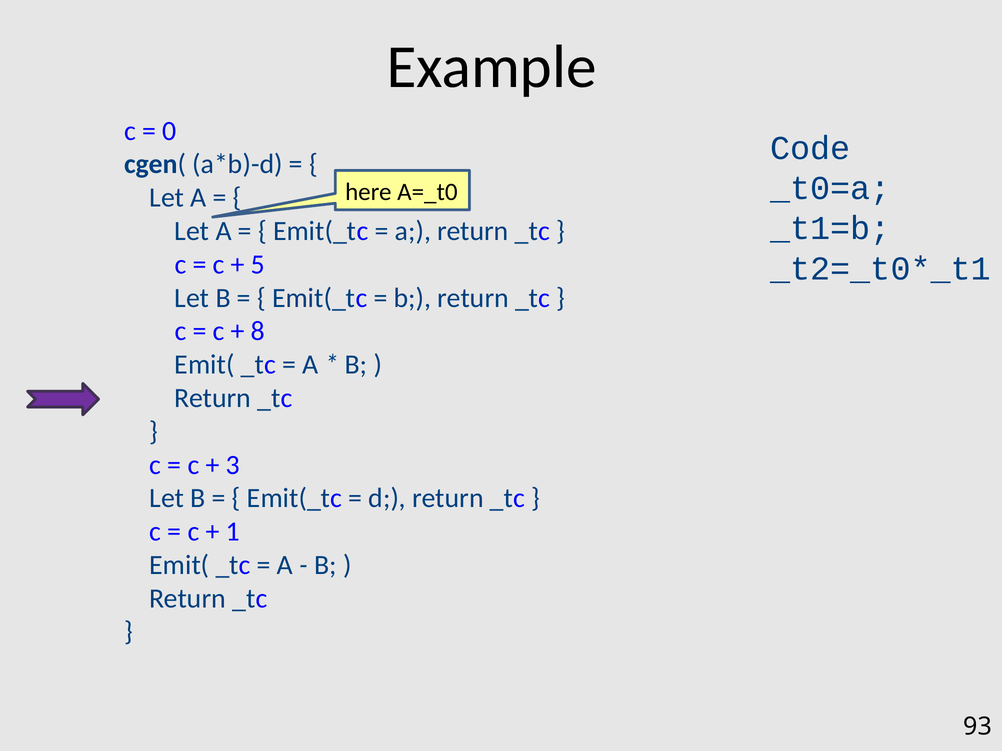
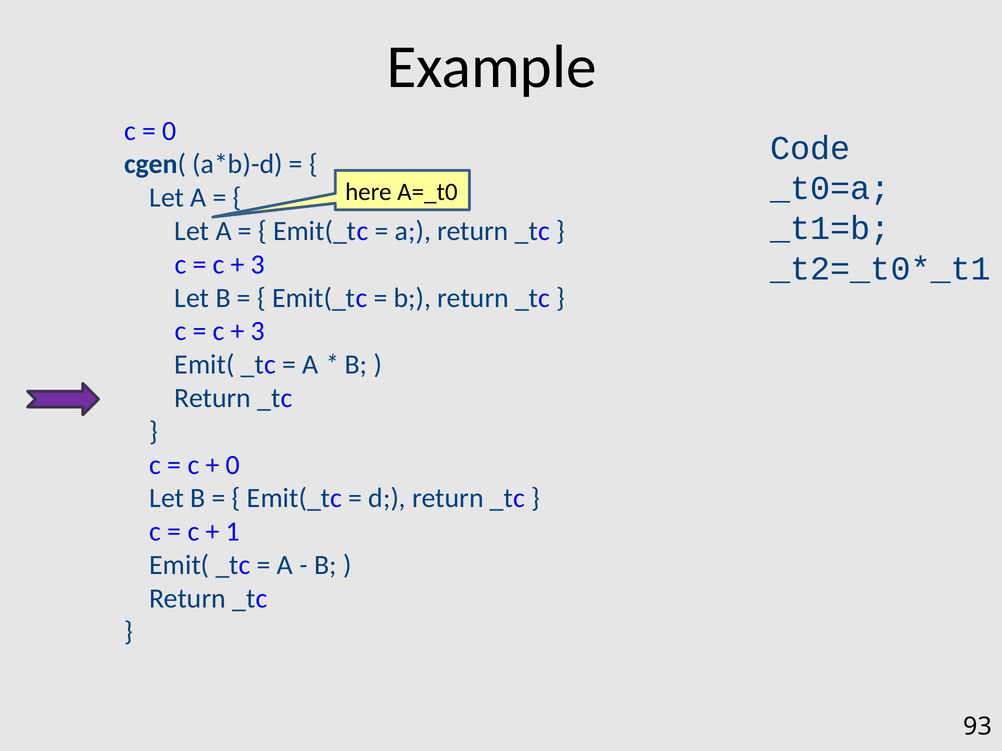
5: 5 -> 3 (258, 265)
8: 8 -> 3 (258, 331)
3: 3 -> 0 (233, 465)
